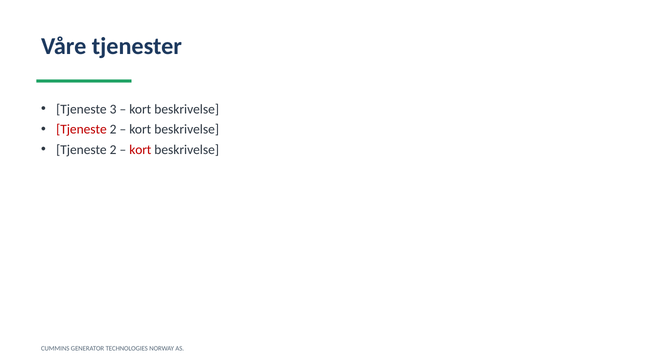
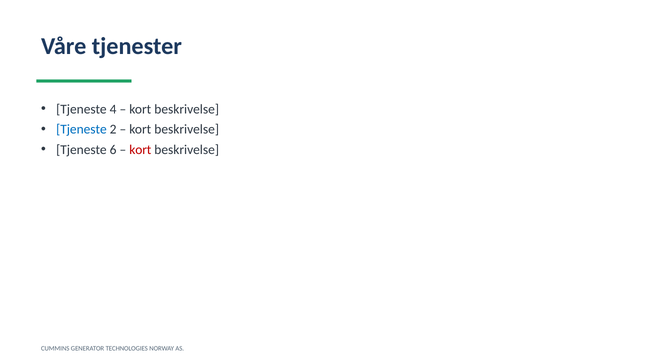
3: 3 -> 4 (113, 109)
Tjeneste colour: red -> blue (81, 129)
2: 2 -> 6 (113, 150)
